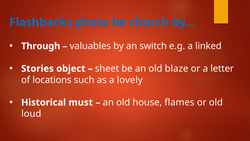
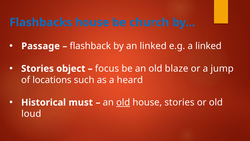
Flashbacks photo: photo -> house (92, 22)
Through: Through -> Passage (41, 46)
valuables: valuables -> flashback (90, 46)
an switch: switch -> linked (153, 46)
sheet: sheet -> focus (107, 68)
letter: letter -> jump (222, 68)
lovely: lovely -> heard (130, 80)
old underline: none -> present (123, 102)
house flames: flames -> stories (179, 102)
